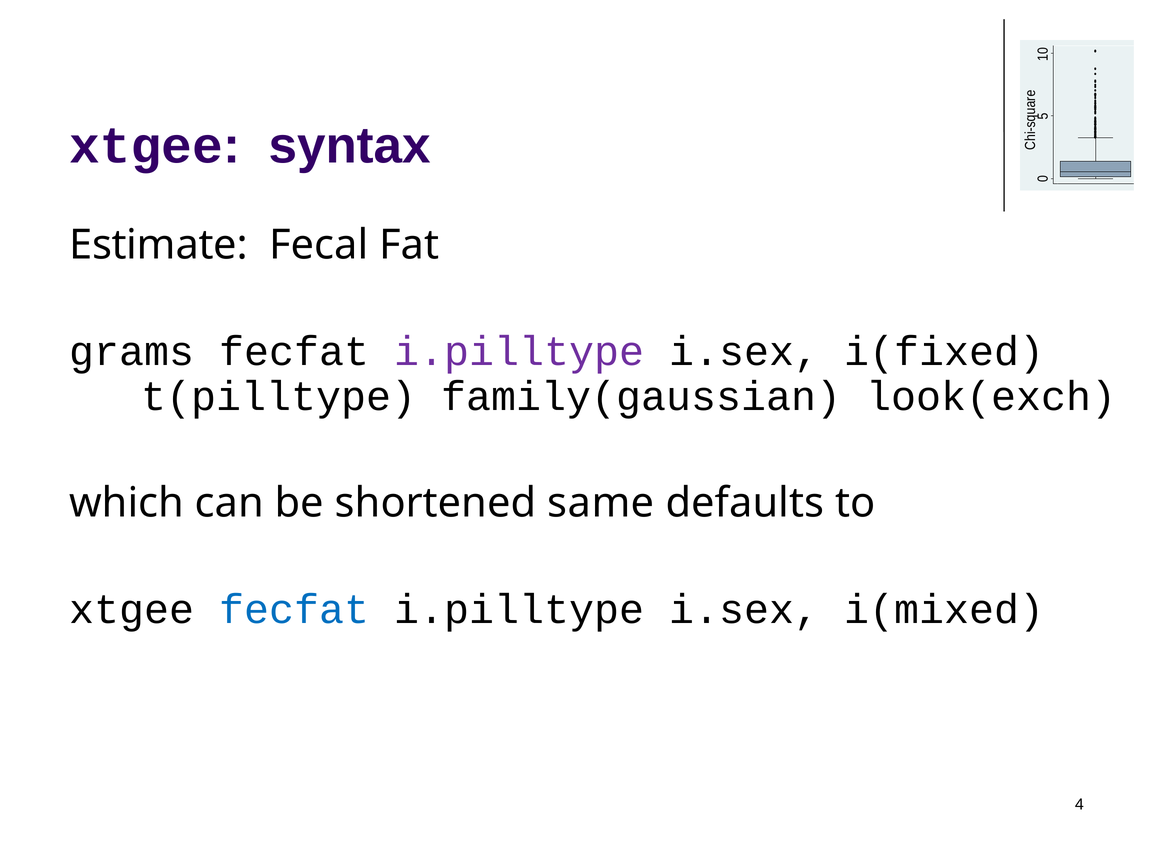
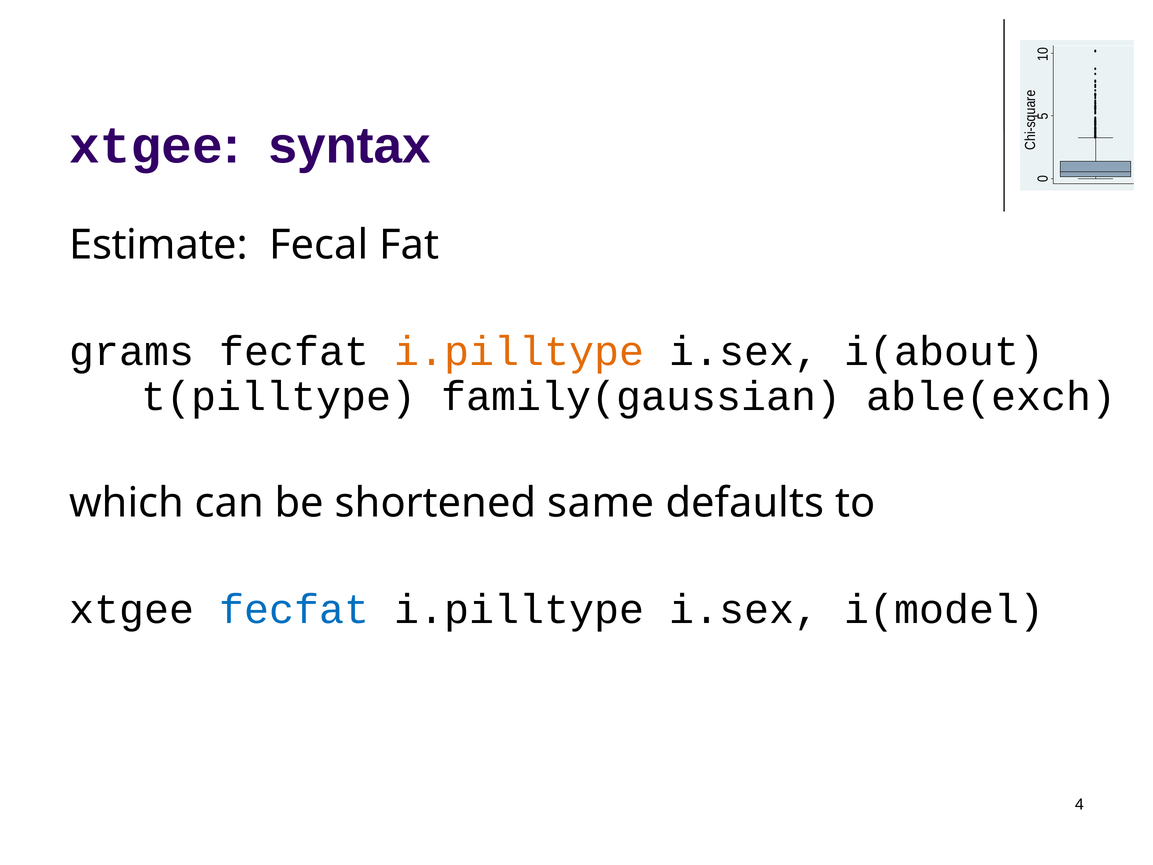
i.pilltype colour: purple -> orange (519, 351)
i(fixed: i(fixed -> i(about (944, 351)
look(exch: look(exch -> able(exch (991, 396)
i(mixed: i(mixed -> i(model (944, 609)
